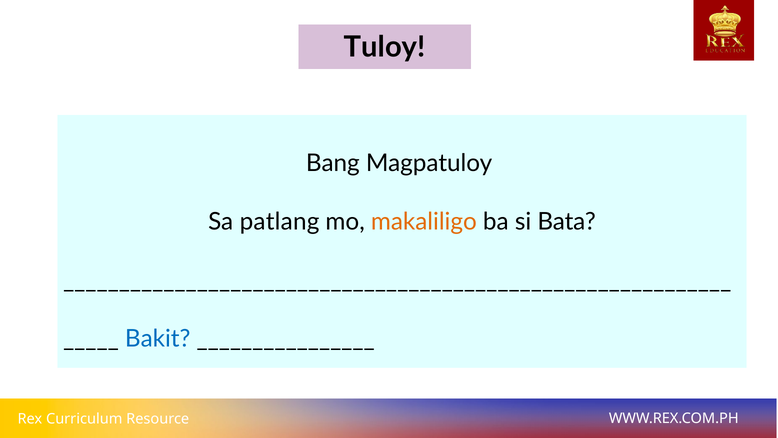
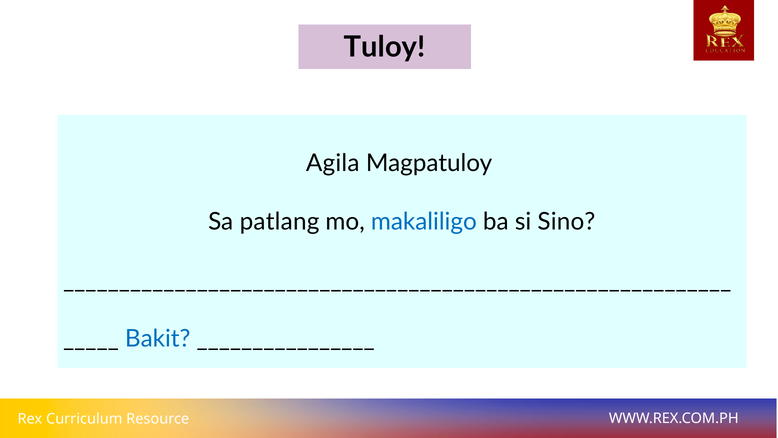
Bang: Bang -> Agila (333, 163)
makaliligo colour: orange -> blue (424, 222)
Bata: Bata -> Sino (566, 222)
